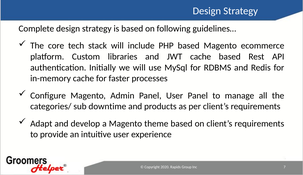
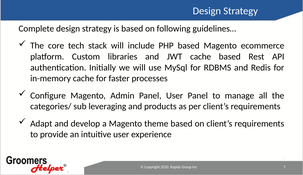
downtime: downtime -> leveraging (107, 106)
